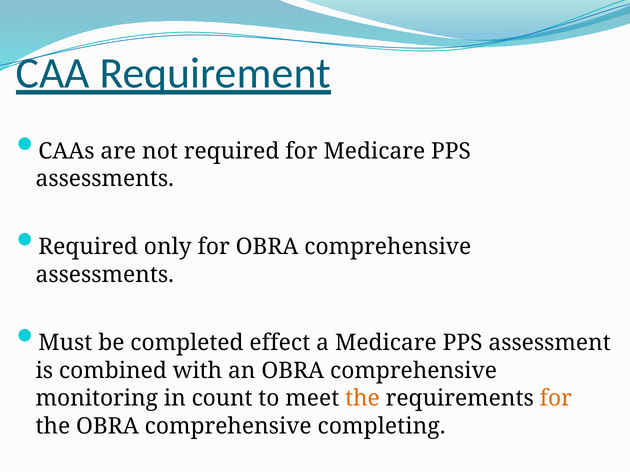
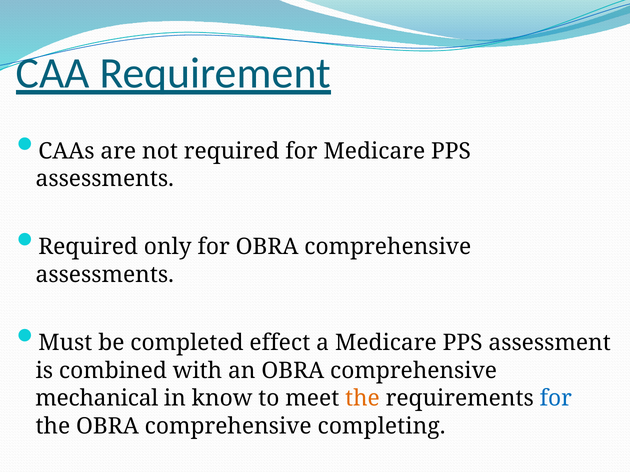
monitoring: monitoring -> mechanical (97, 399)
count: count -> know (222, 399)
for colour: orange -> blue (556, 399)
